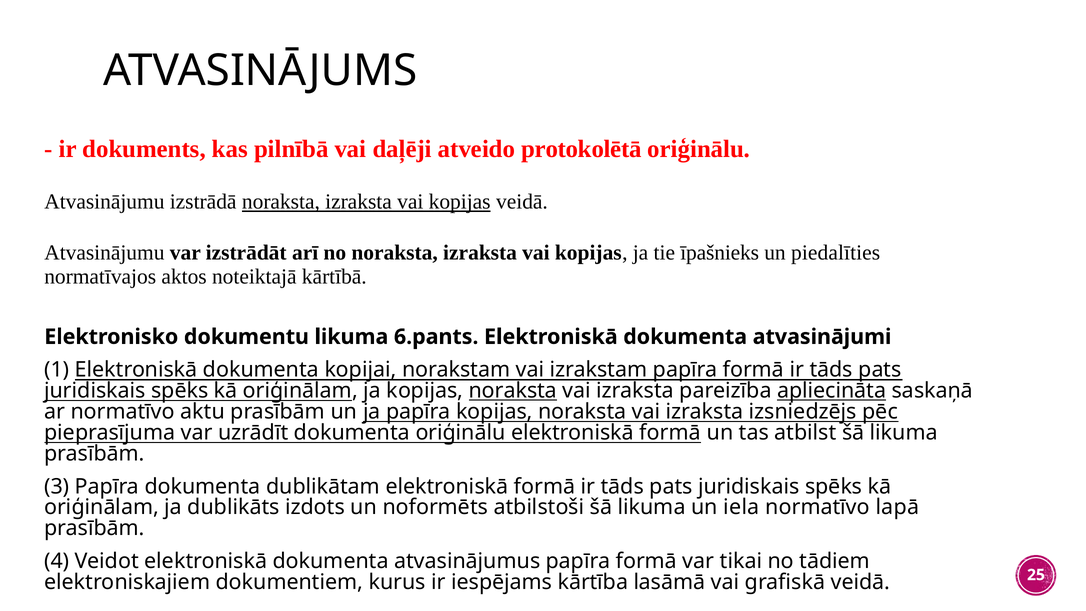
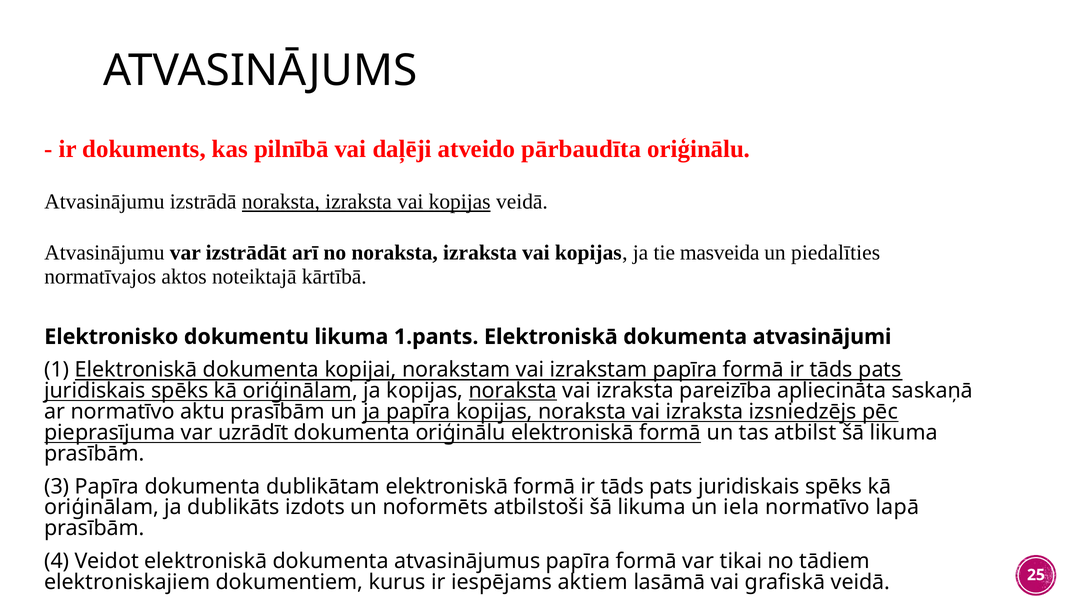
protokolētā: protokolētā -> pārbaudīta (581, 149)
īpašnieks: īpašnieks -> masveida (720, 253)
6.pants: 6.pants -> 1.pants (436, 337)
apliecināta underline: present -> none (832, 391)
kārtība: kārtība -> aktiem (593, 582)
